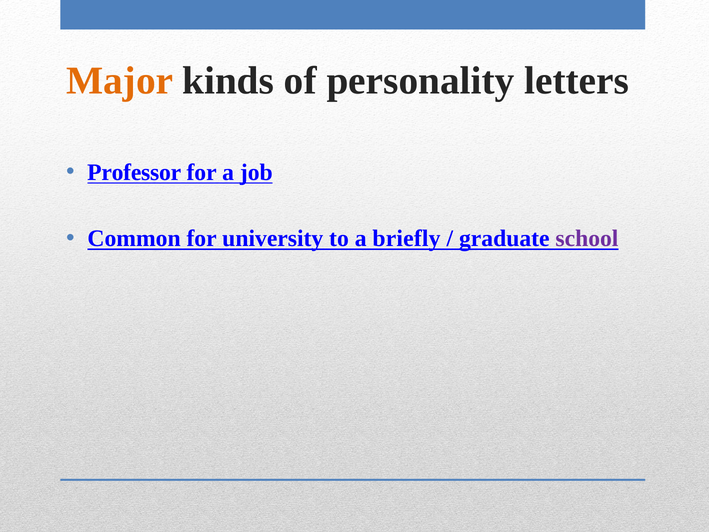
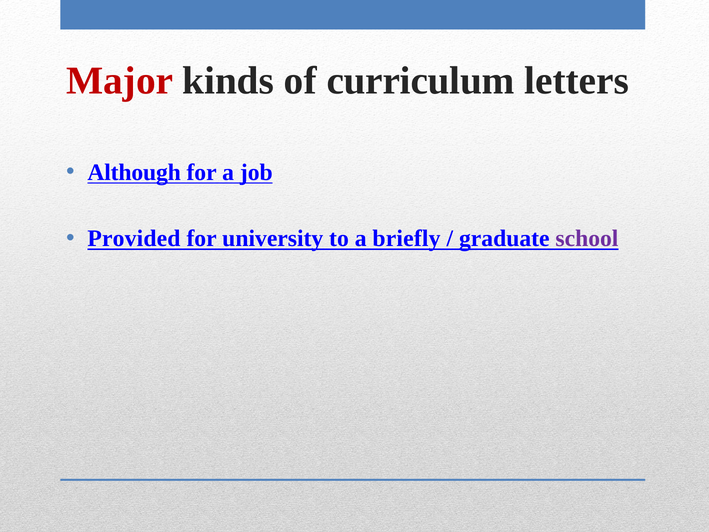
Major colour: orange -> red (120, 81)
personality: personality -> curriculum (421, 81)
Professor: Professor -> Although (134, 172)
Common: Common -> Provided (134, 239)
